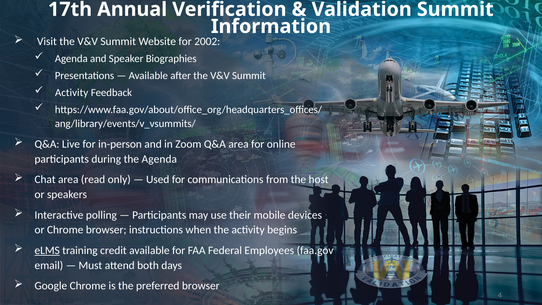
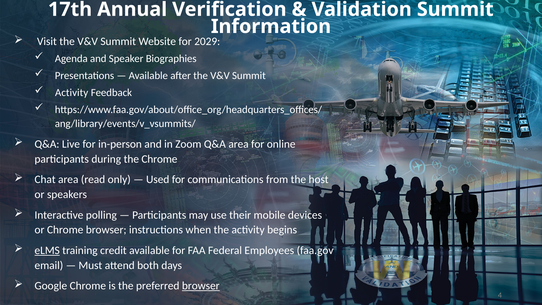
2002: 2002 -> 2029 (207, 41)
the Agenda: Agenda -> Chrome (159, 159)
browser underline: none -> present (201, 286)
